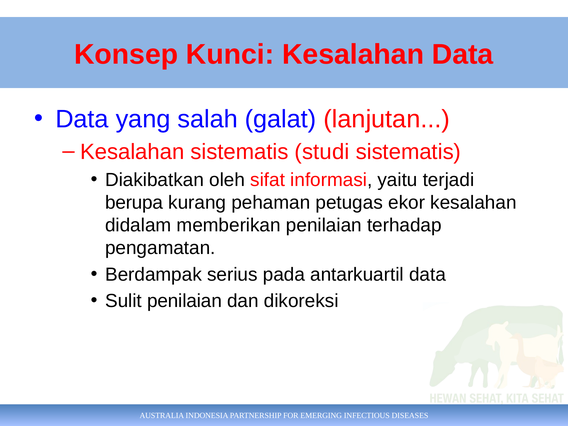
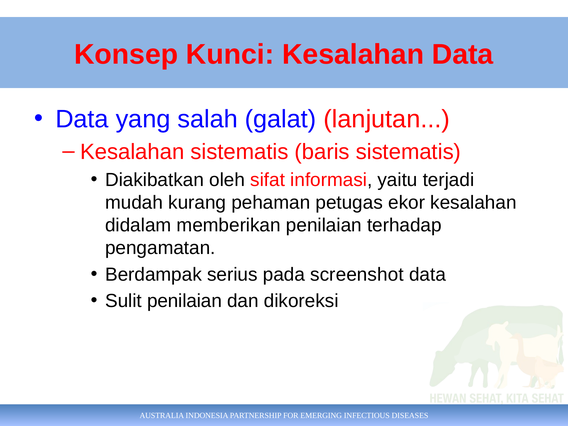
studi: studi -> baris (322, 152)
berupa: berupa -> mudah (134, 203)
antarkuartil: antarkuartil -> screenshot (357, 275)
